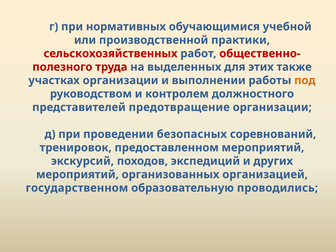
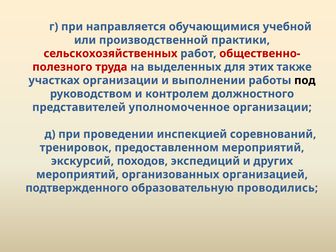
нормативных: нормативных -> направляется (126, 27)
под colour: orange -> black (305, 80)
предотвращение: предотвращение -> уполномоченное (179, 107)
безопасных: безопасных -> инспекцией (192, 134)
государственном: государственном -> подтвержденного (77, 188)
